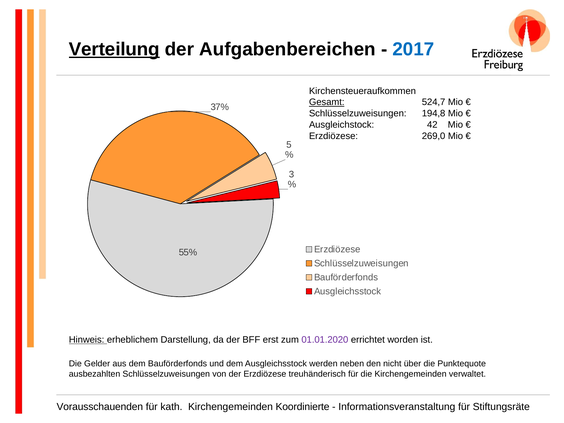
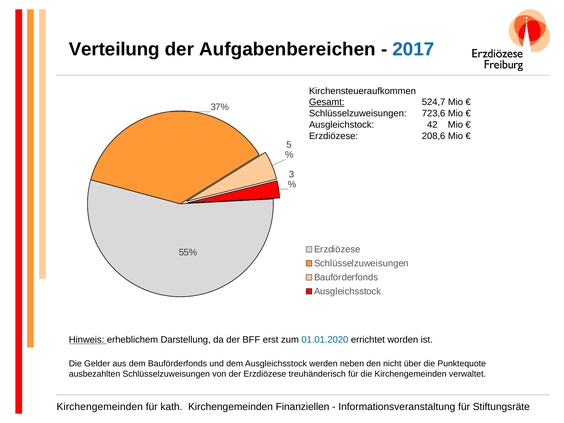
Verteilung underline: present -> none (114, 49)
194,8: 194,8 -> 723,6 (434, 113)
269,0: 269,0 -> 208,6 (434, 136)
01.01.2020 colour: purple -> blue (325, 340)
Vorausschauenden: Vorausschauenden -> Kirchengemeinden (100, 407)
Koordinierte: Koordinierte -> Finanziellen (303, 407)
